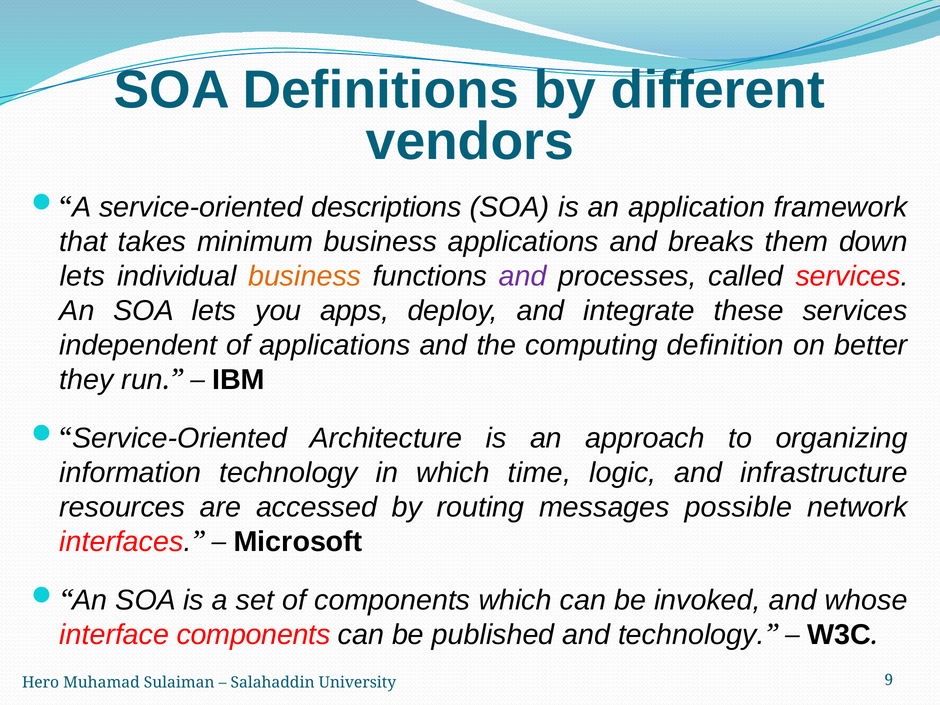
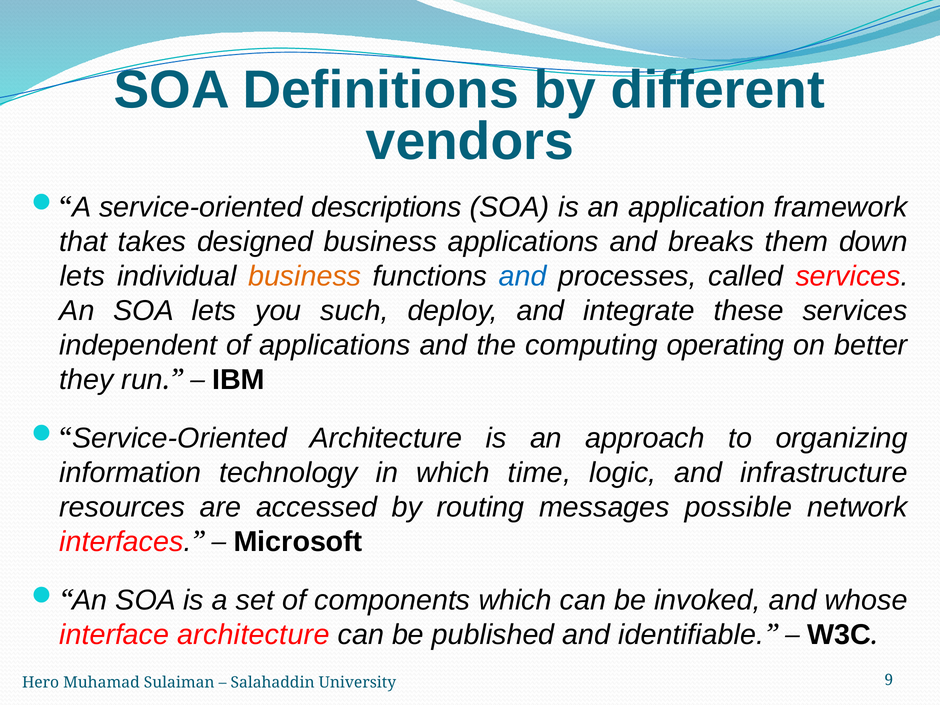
minimum: minimum -> designed (255, 242)
and colour: purple -> blue (523, 276)
apps: apps -> such (354, 311)
definition: definition -> operating (725, 345)
interface components: components -> architecture (253, 635)
and technology: technology -> identifiable (691, 635)
